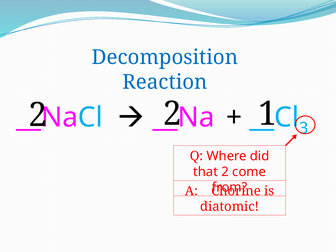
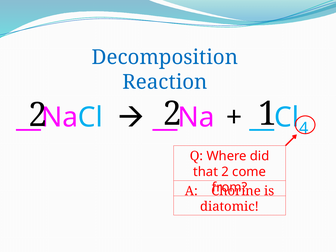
3: 3 -> 4 (304, 128)
